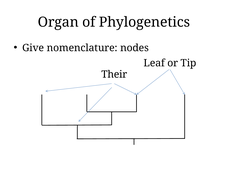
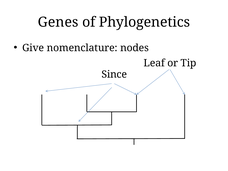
Organ: Organ -> Genes (58, 22)
Their: Their -> Since (114, 74)
